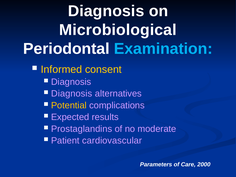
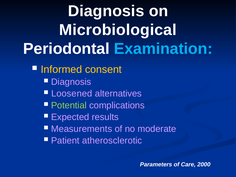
Diagnosis: Diagnosis -> Loosened (72, 94)
Potential colour: yellow -> light green (69, 105)
Prostaglandins: Prostaglandins -> Measurements (82, 129)
cardiovascular: cardiovascular -> atherosclerotic (112, 141)
